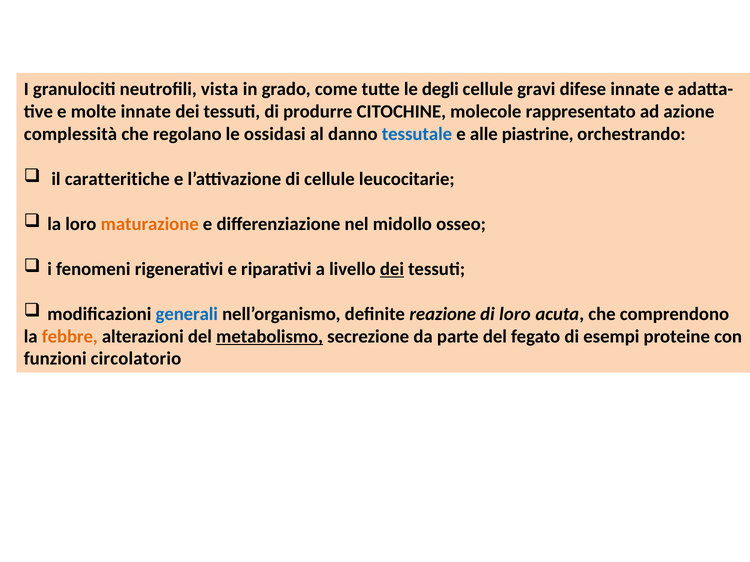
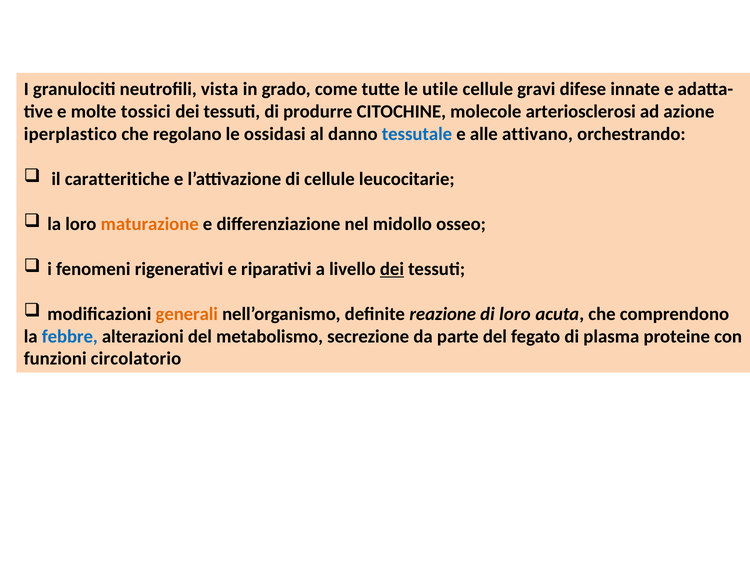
degli: degli -> utile (440, 89)
molte innate: innate -> tossici (146, 112)
rappresentato: rappresentato -> arteriosclerosi (581, 112)
complessità: complessità -> iperplastico (70, 134)
piastrine: piastrine -> attivano (537, 134)
generali colour: blue -> orange (187, 314)
febbre colour: orange -> blue (70, 337)
metabolismo underline: present -> none (270, 337)
esempi: esempi -> plasma (611, 337)
